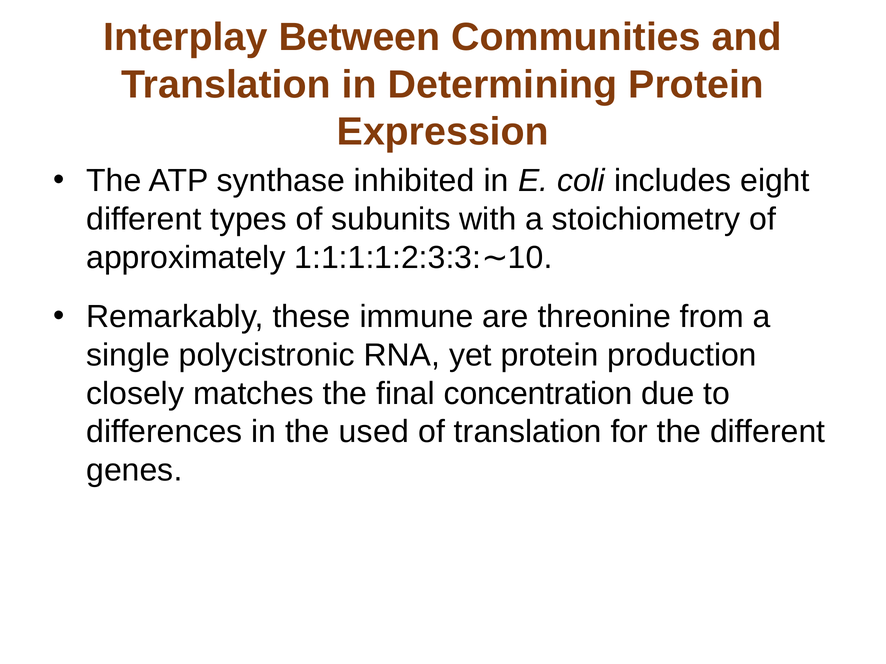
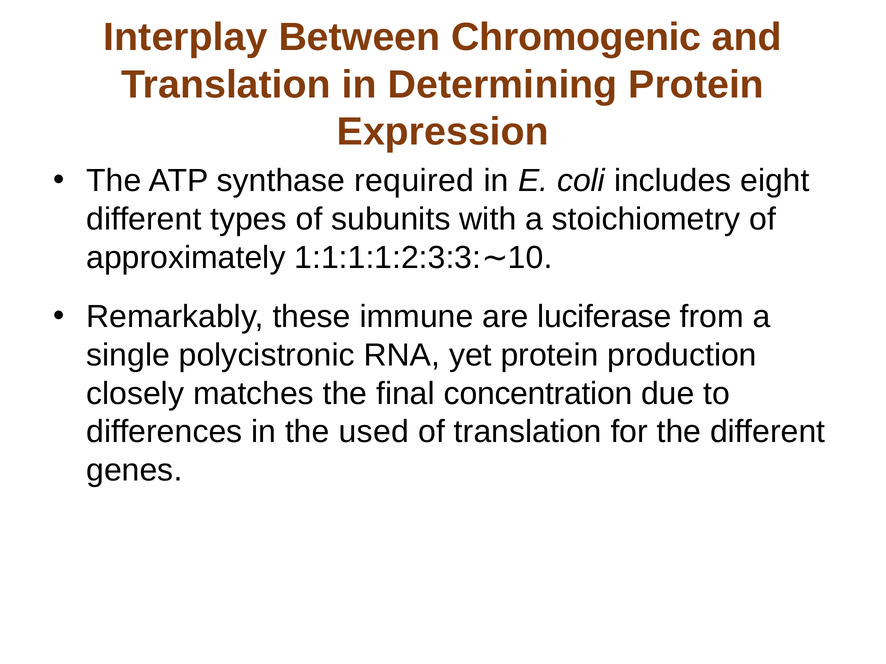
Communities: Communities -> Chromogenic (576, 37)
inhibited: inhibited -> required (414, 181)
threonine: threonine -> luciferase (604, 317)
